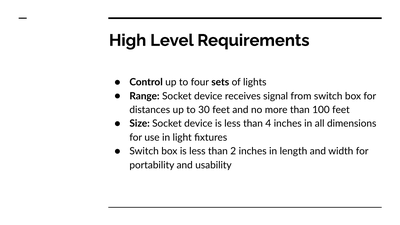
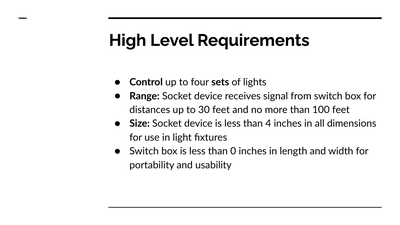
2: 2 -> 0 (233, 151)
